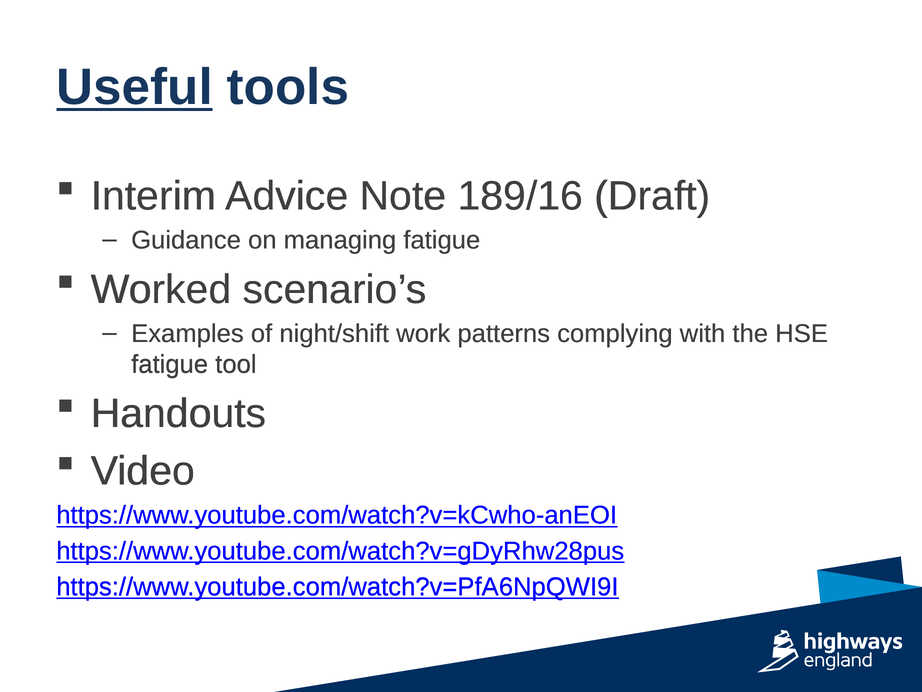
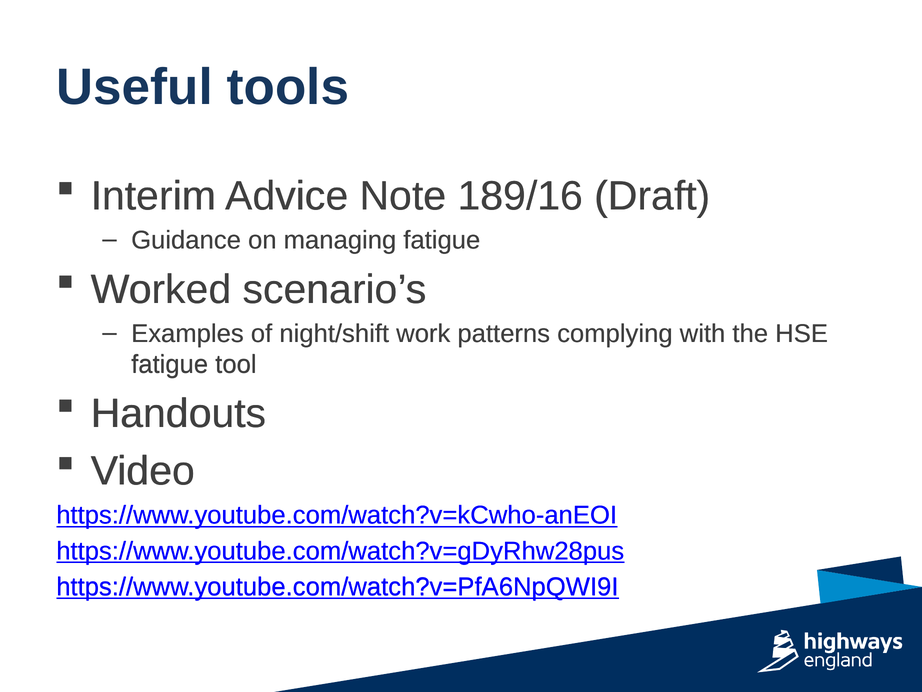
Useful underline: present -> none (135, 87)
